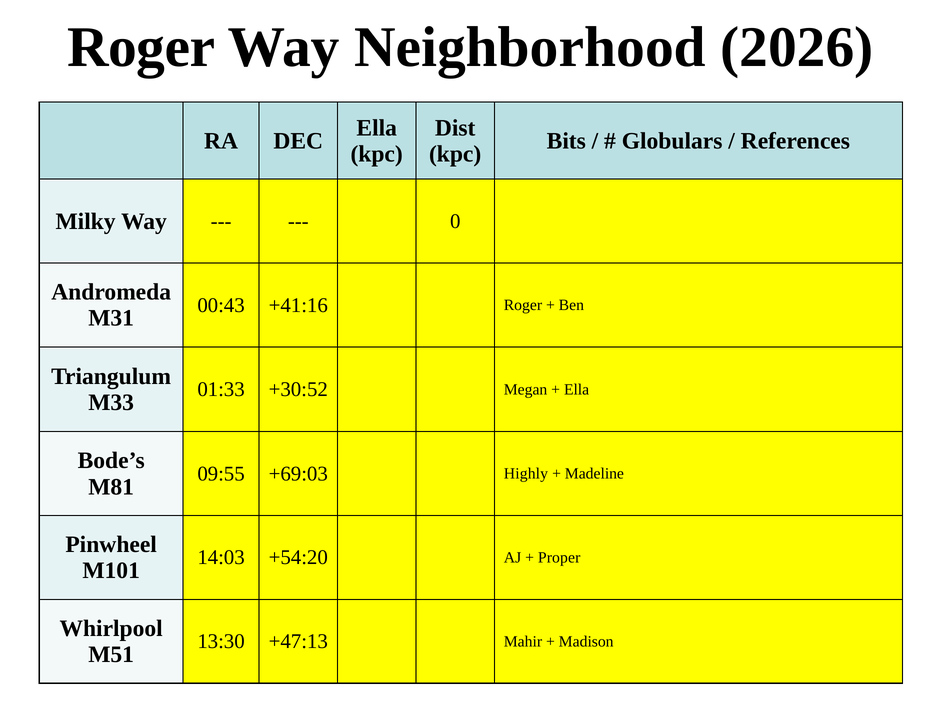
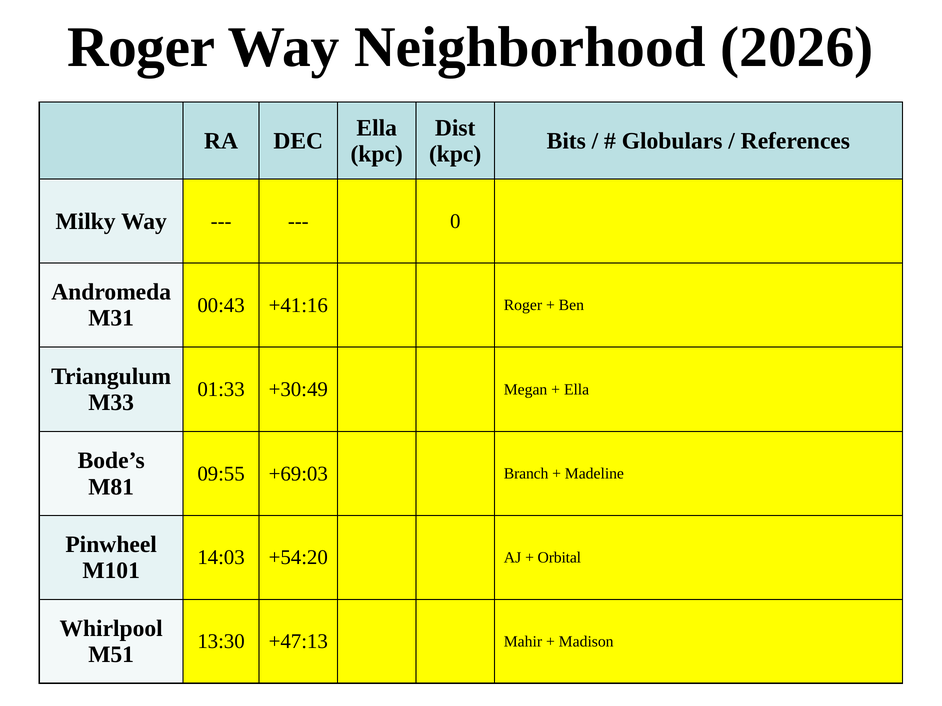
+30:52: +30:52 -> +30:49 (298, 390)
Highly: Highly -> Branch (526, 474)
Proper: Proper -> Orbital (559, 558)
